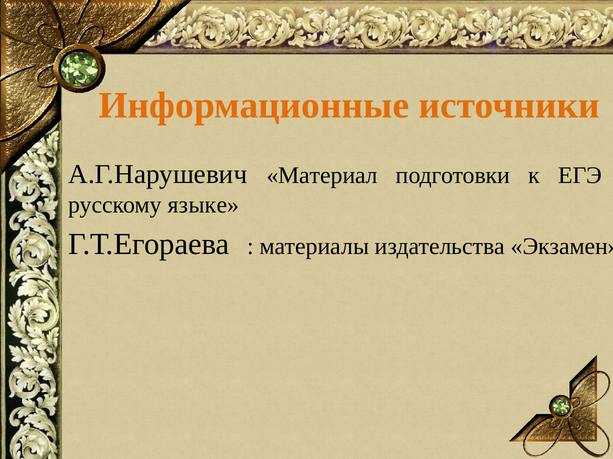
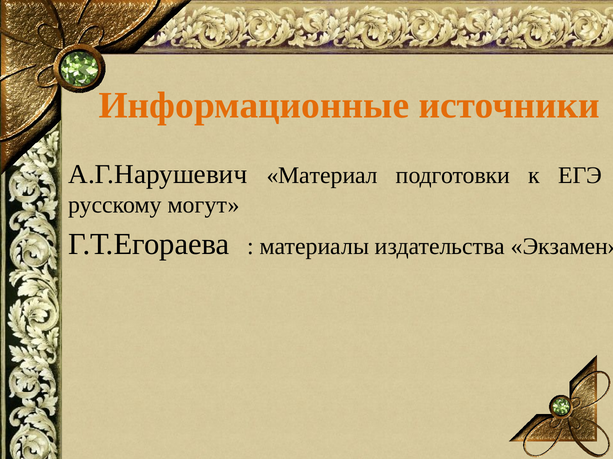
языке: языке -> могут (204, 205)
